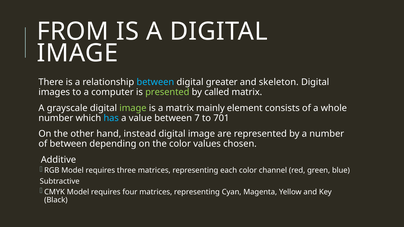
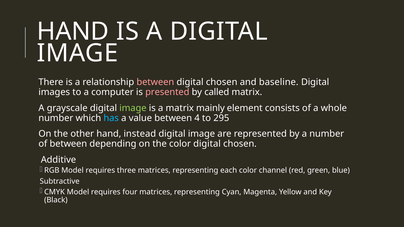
FROM: FROM -> HAND (73, 32)
between colour: light blue -> pink (155, 82)
greater: greater -> chosen (222, 82)
skeleton: skeleton -> baseline (279, 82)
presented colour: light green -> pink (167, 92)
7: 7 -> 4 (197, 118)
701: 701 -> 295 (221, 118)
color values: values -> digital (207, 144)
